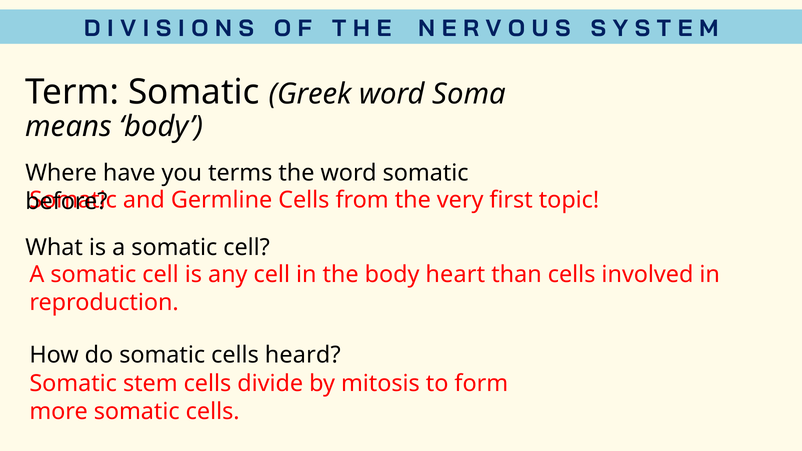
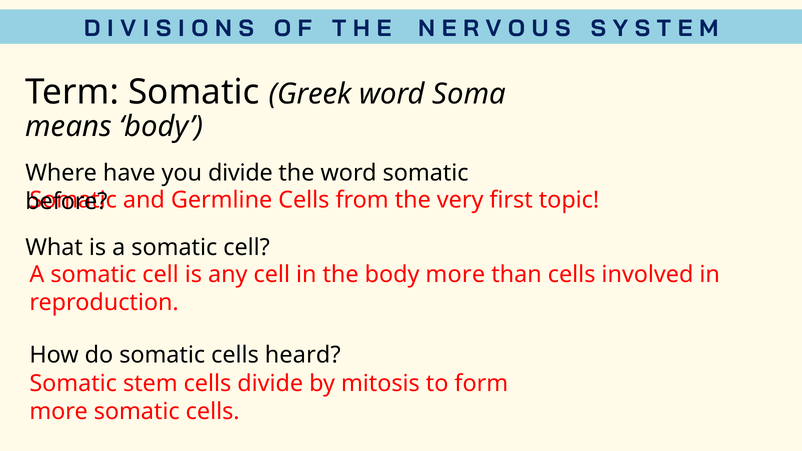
you terms: terms -> divide (240, 173)
body heart: heart -> more (455, 275)
